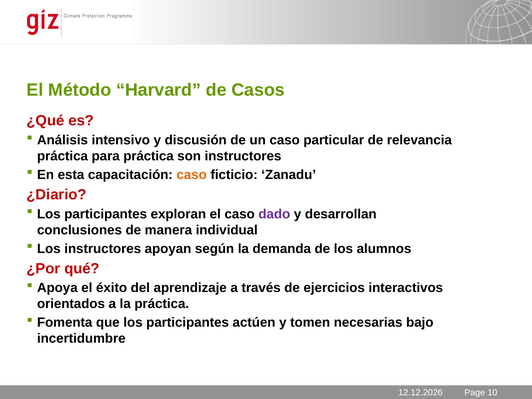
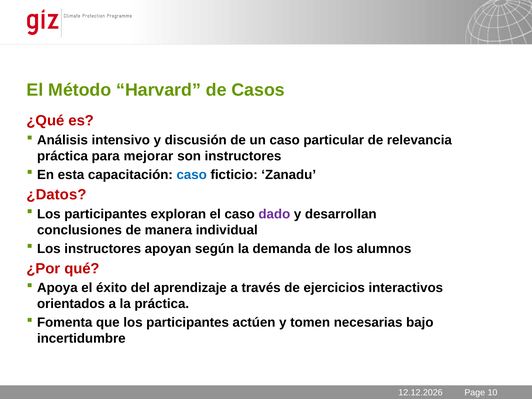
para práctica: práctica -> mejorar (148, 156)
caso colour: orange -> blue (192, 175)
¿Diario: ¿Diario -> ¿Datos (57, 195)
